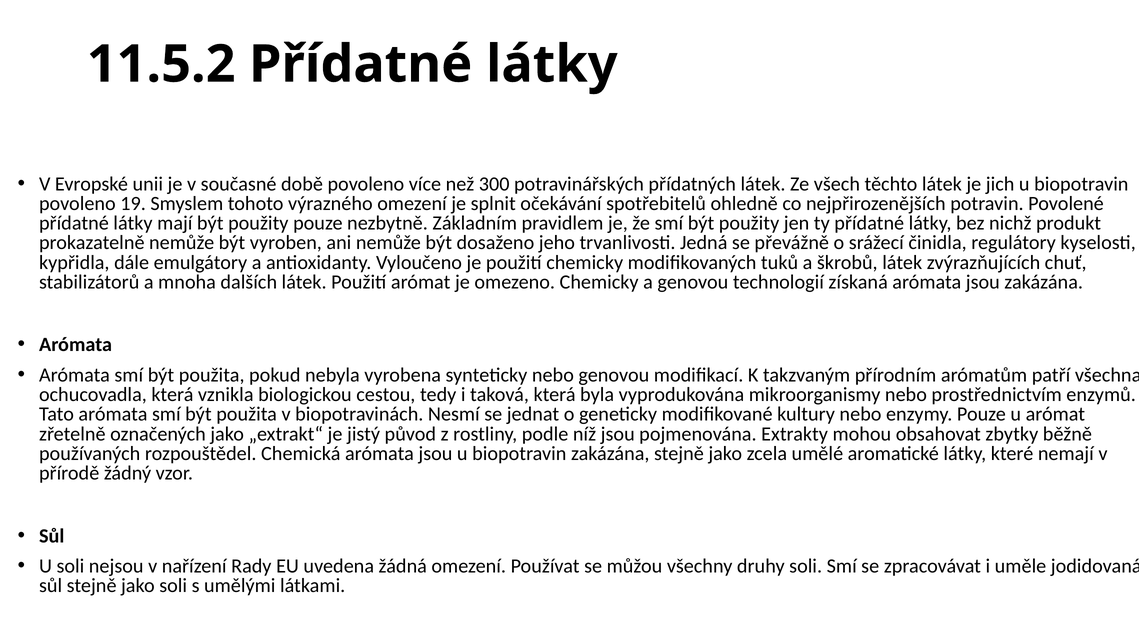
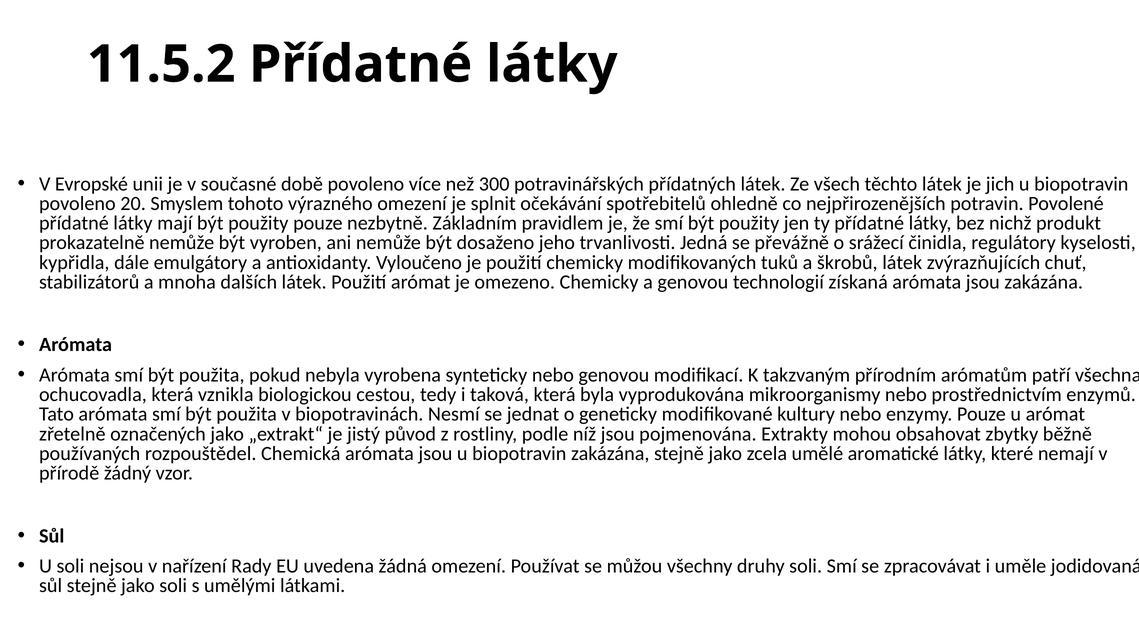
19: 19 -> 20 (133, 203)
